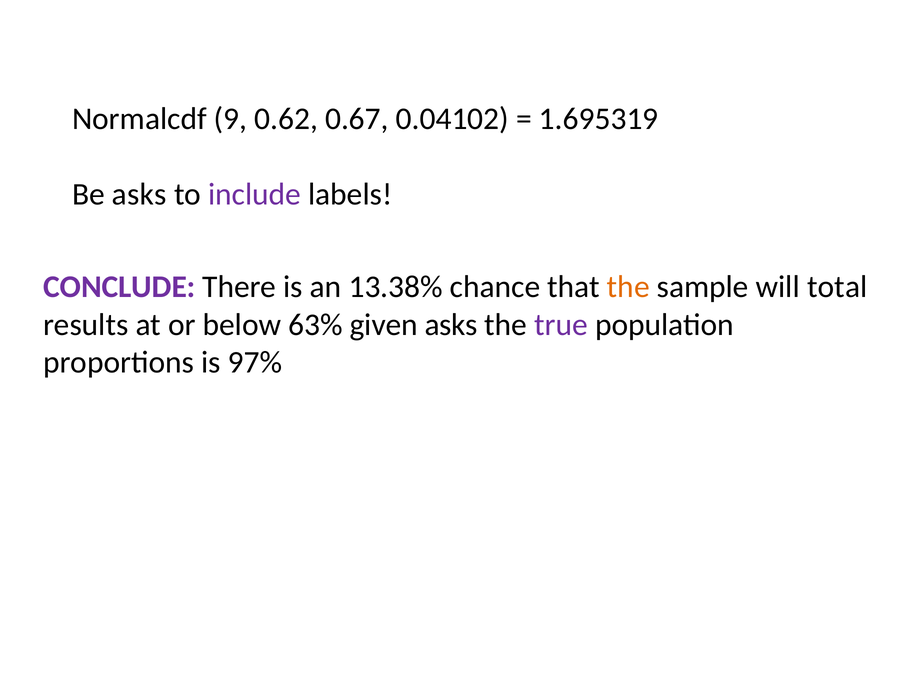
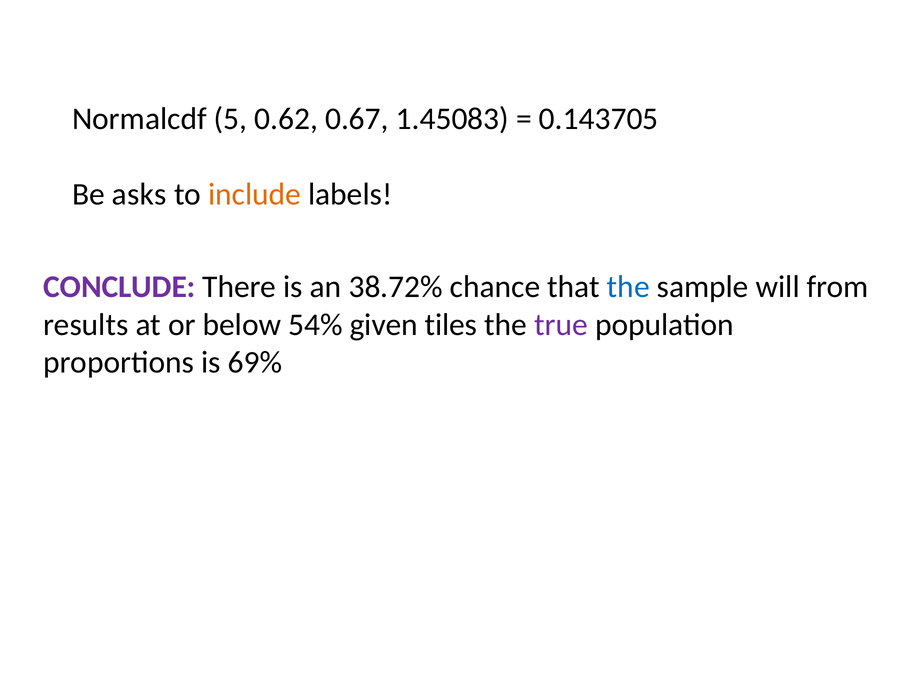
9: 9 -> 5 (231, 119)
0.04102: 0.04102 -> 1.45083 (452, 119)
1.695319: 1.695319 -> 0.143705 (599, 119)
include colour: purple -> orange (255, 194)
13.38%: 13.38% -> 38.72% (396, 287)
the colour: orange -> blue (628, 287)
total: total -> from (838, 287)
63%: 63% -> 54% (315, 325)
given asks: asks -> tiles (451, 325)
97%: 97% -> 69% (255, 363)
